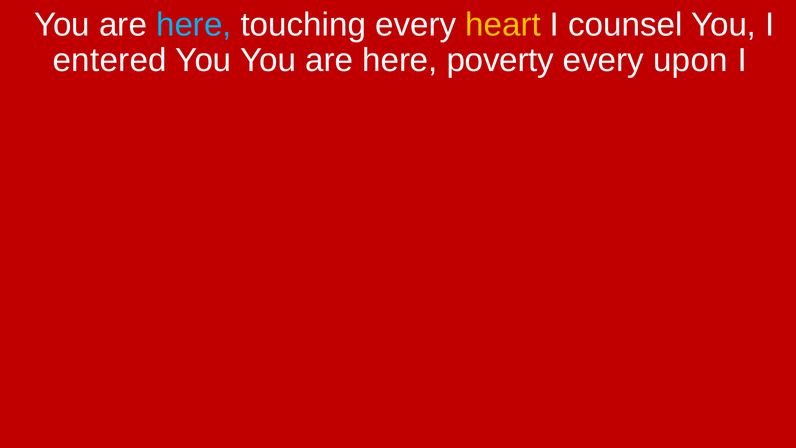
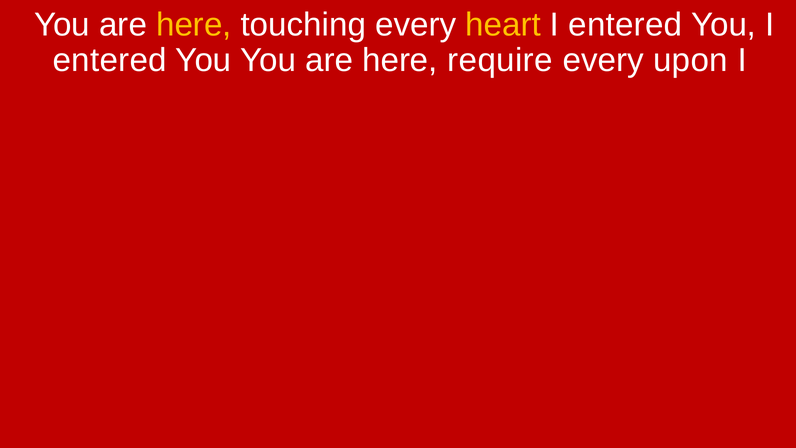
here colour: light blue -> yellow (194, 25)
counsel: counsel -> entered (625, 25)
poverty: poverty -> require (500, 60)
